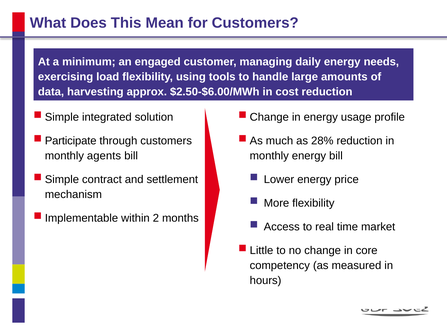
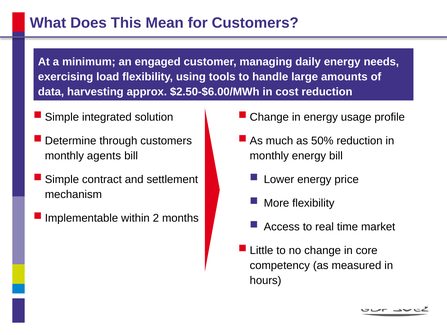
Participate: Participate -> Determine (71, 141)
28%: 28% -> 50% (322, 141)
